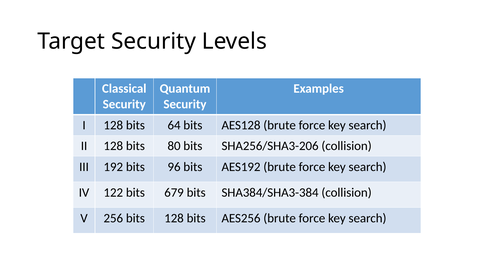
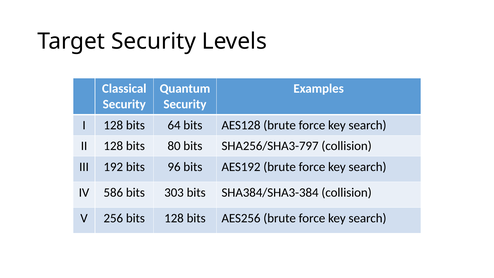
SHA256/SHA3-206: SHA256/SHA3-206 -> SHA256/SHA3-797 (270, 146)
122: 122 -> 586 (113, 192)
679: 679 -> 303 (174, 192)
